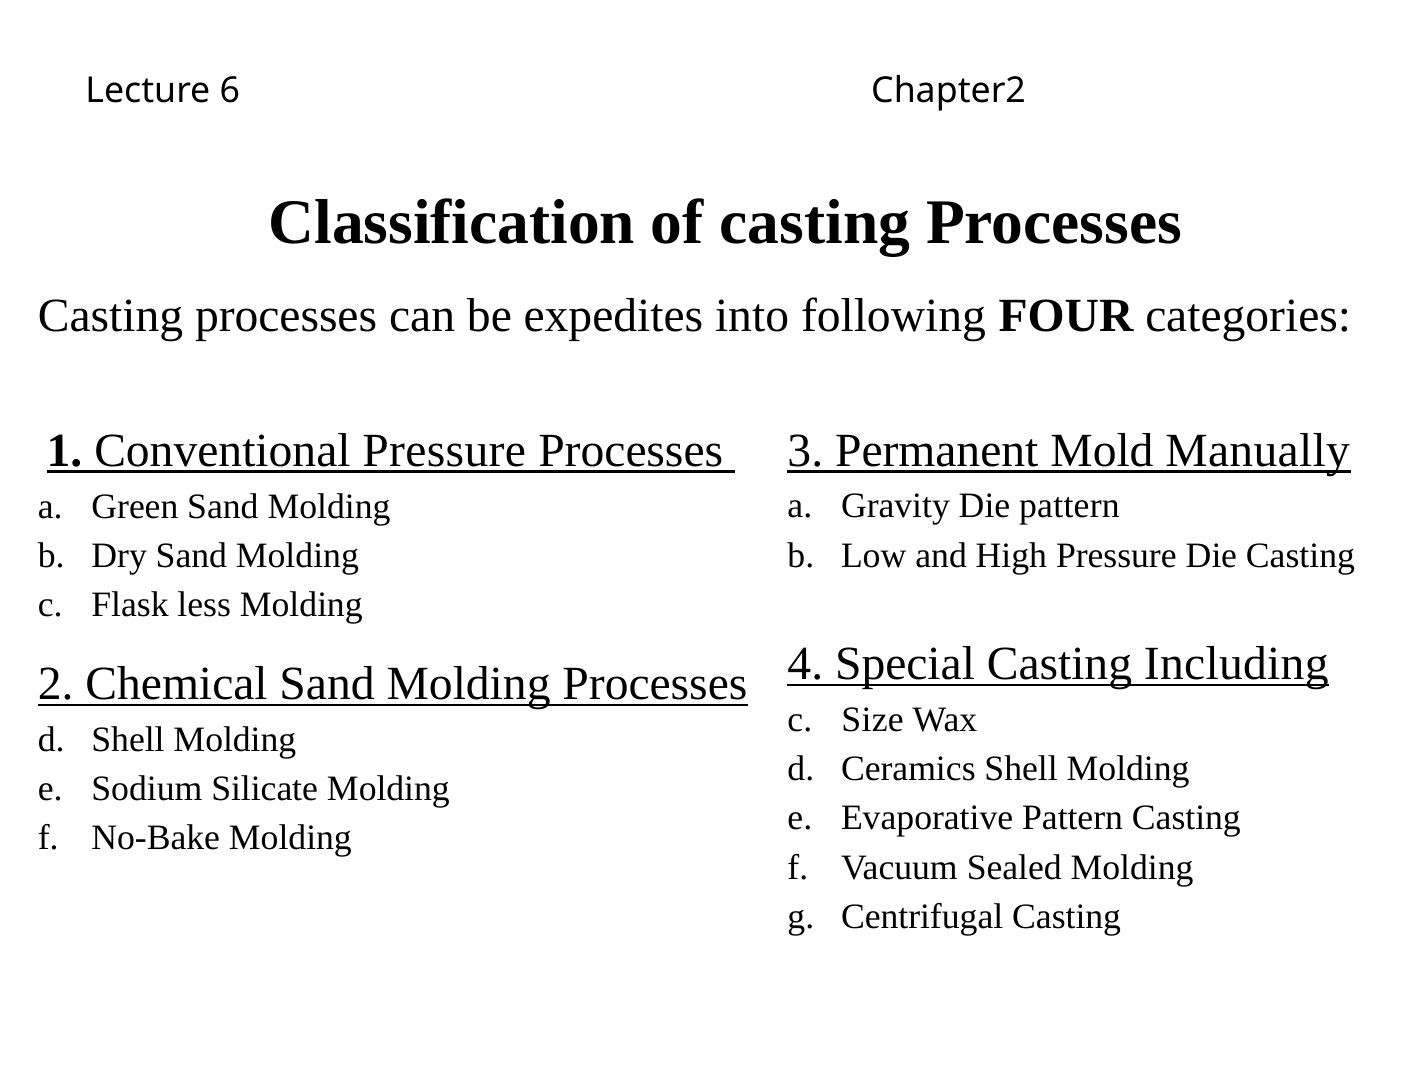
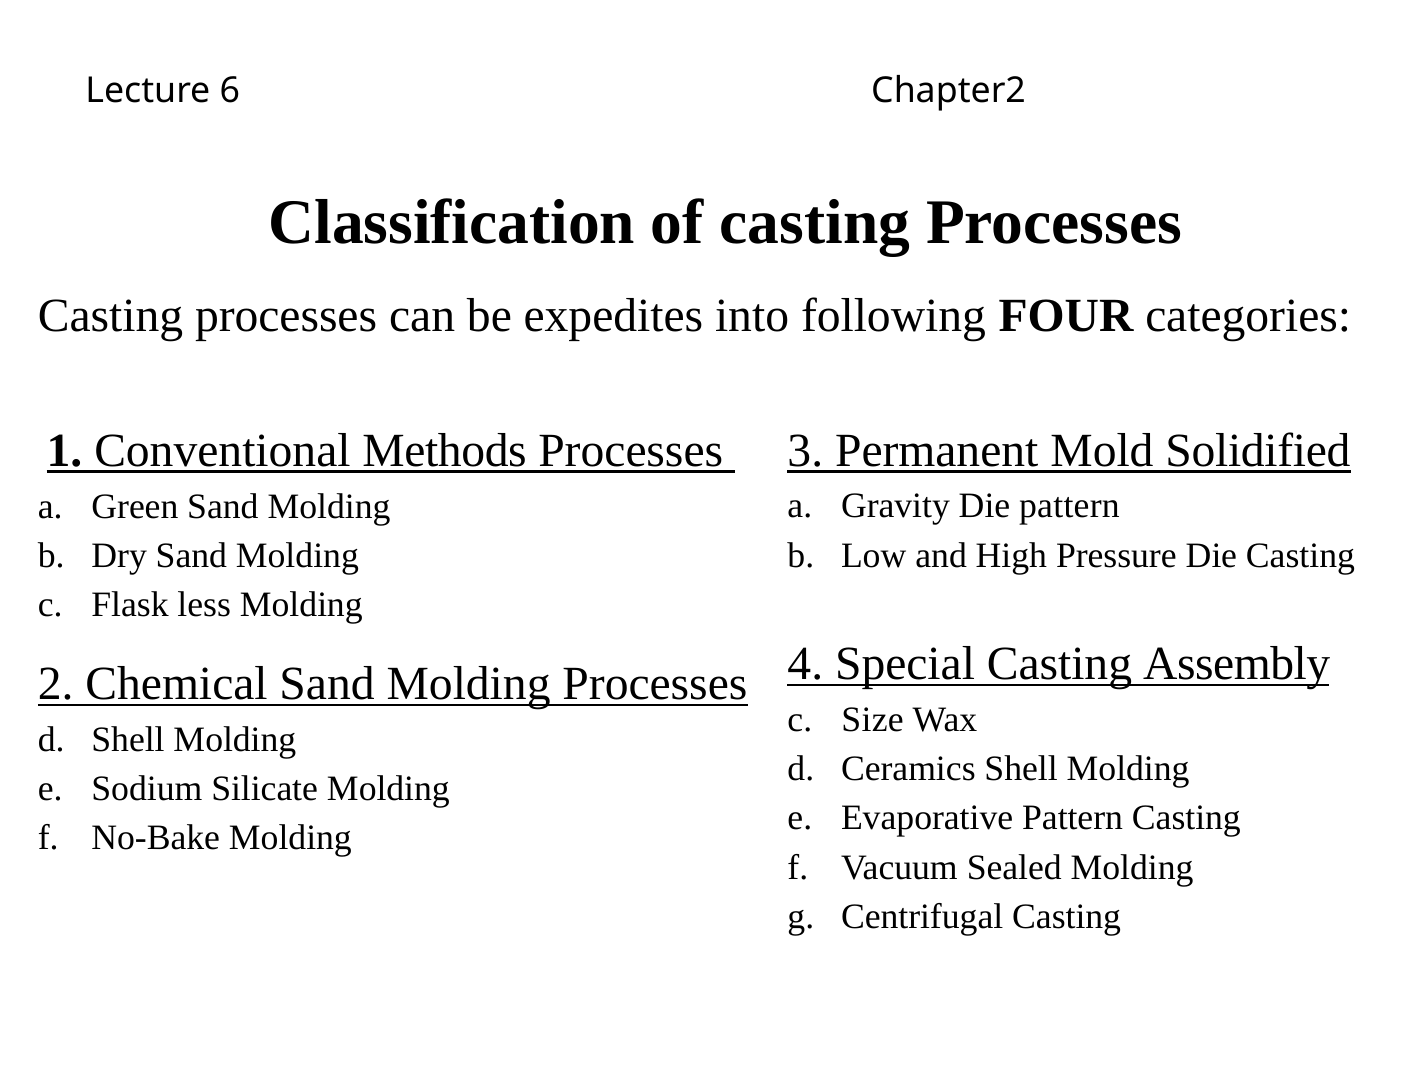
Conventional Pressure: Pressure -> Methods (445, 451)
Manually: Manually -> Solidified (1258, 451)
Including: Including -> Assembly (1237, 664)
